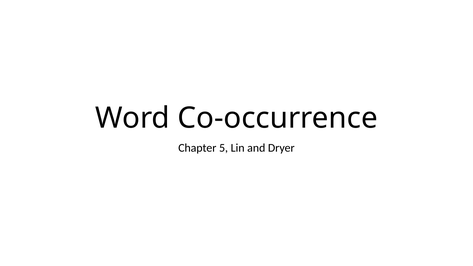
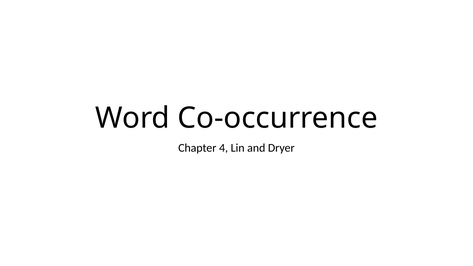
5: 5 -> 4 (224, 148)
